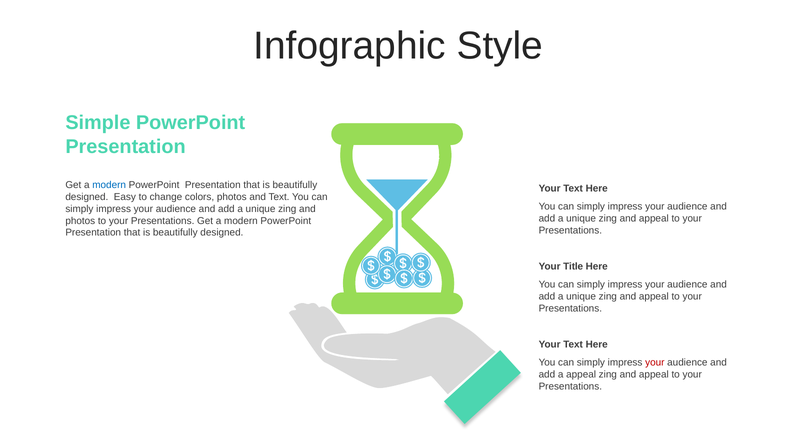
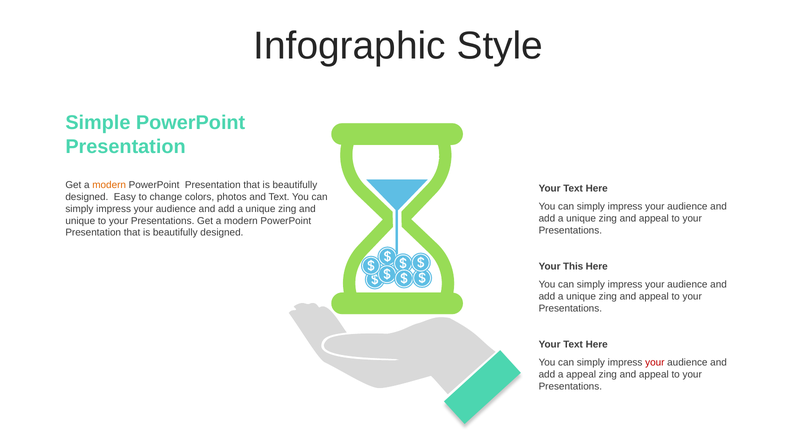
modern colour: blue -> orange (109, 185)
photos: photos -> unique (80, 221)
Title: Title -> This (573, 267)
